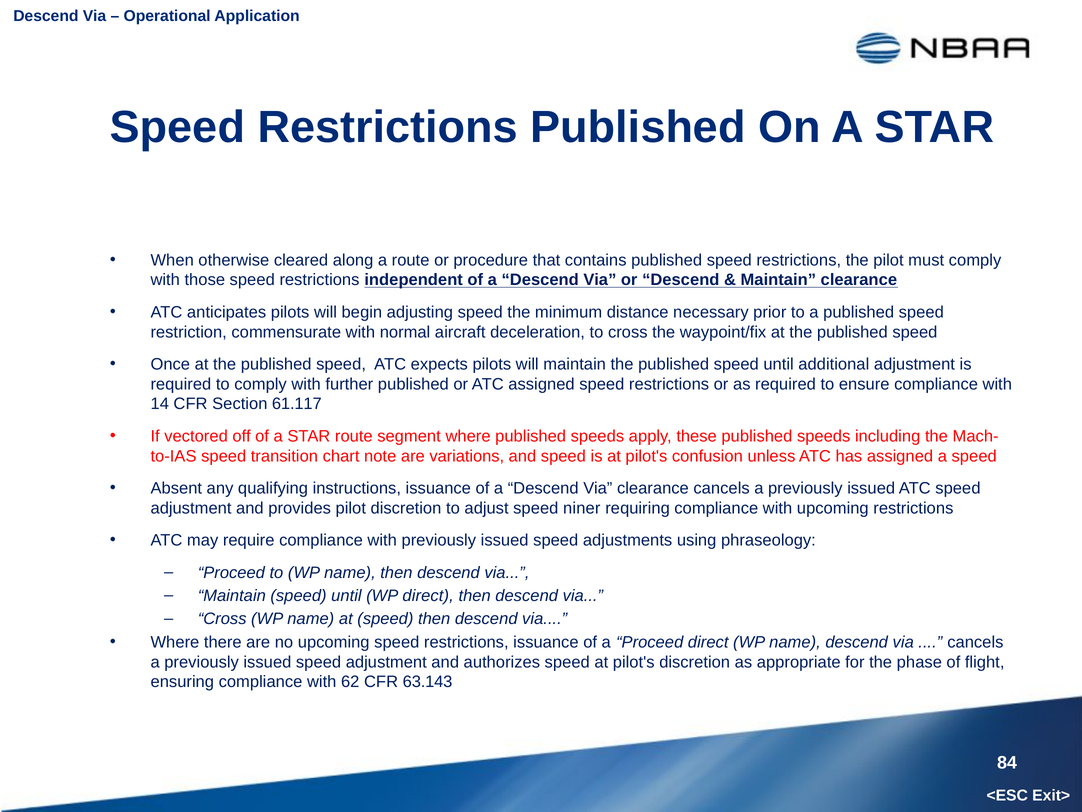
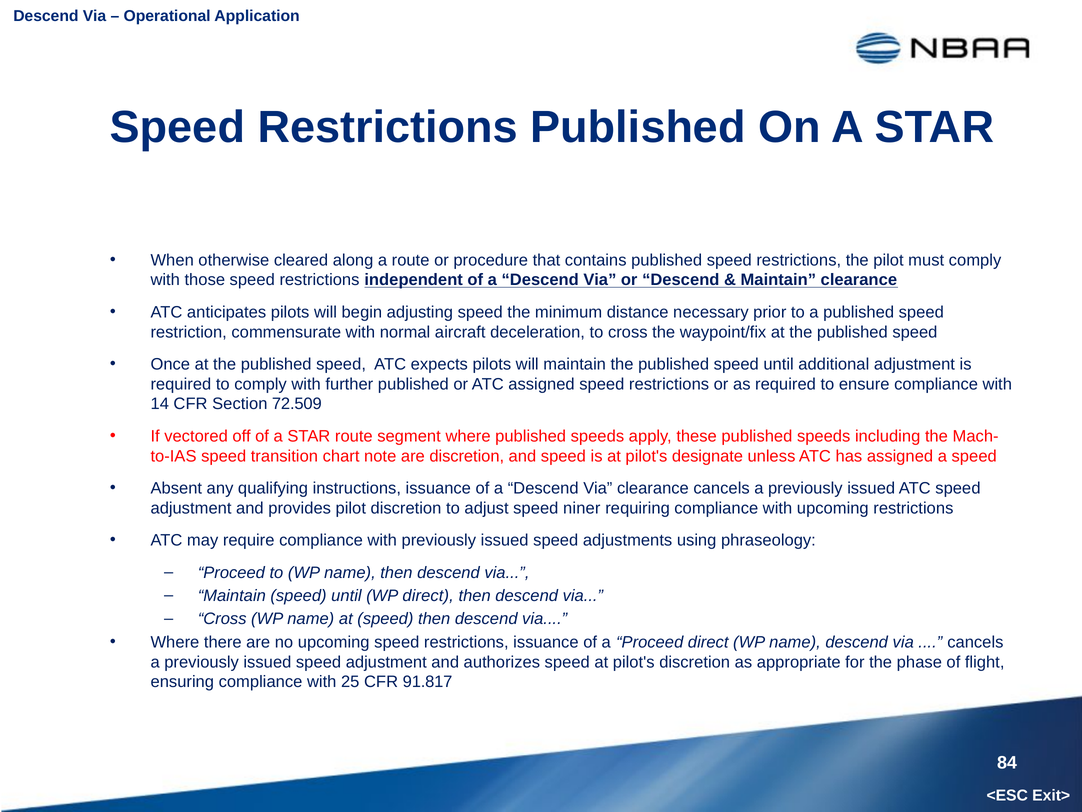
61.117: 61.117 -> 72.509 (297, 404)
are variations: variations -> discretion (467, 456)
confusion: confusion -> designate (707, 456)
62: 62 -> 25 (350, 681)
63.143: 63.143 -> 91.817 (428, 681)
